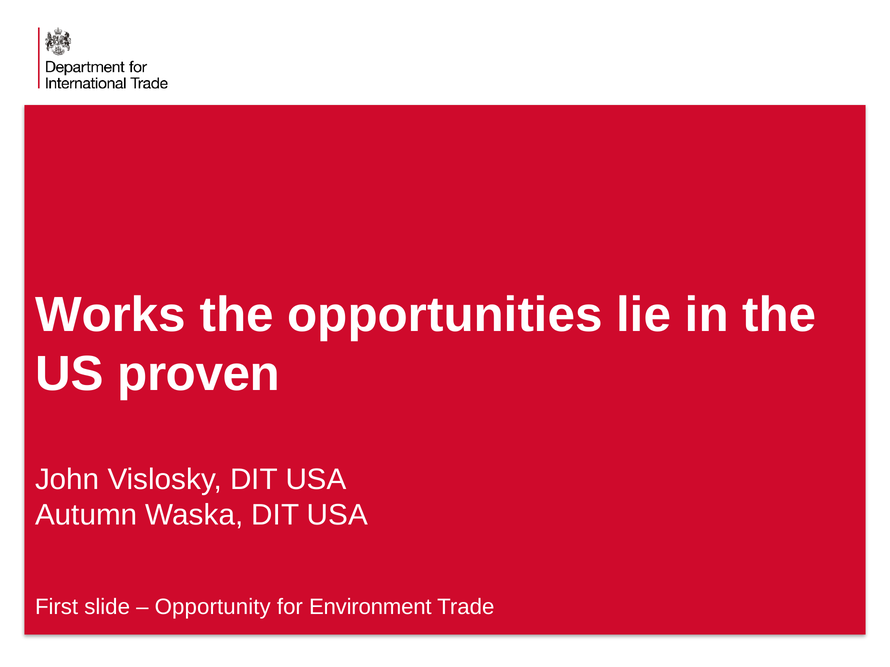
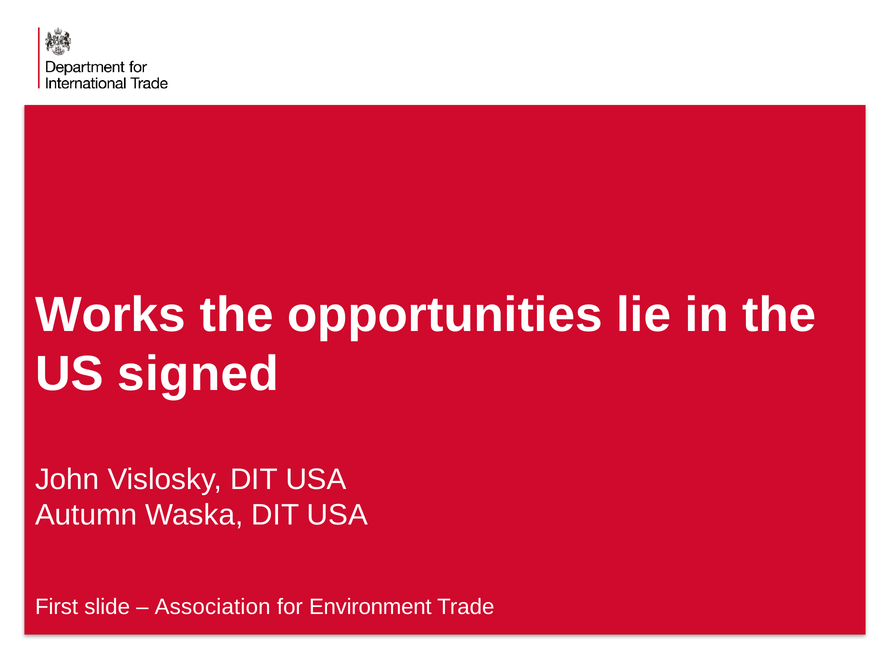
proven: proven -> signed (198, 374)
Opportunity: Opportunity -> Association (213, 607)
